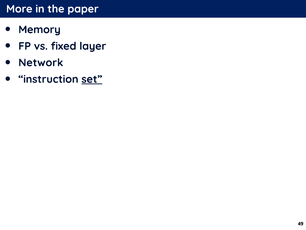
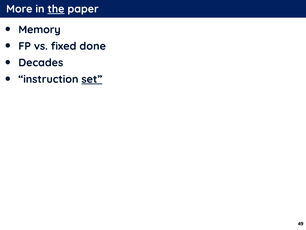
the underline: none -> present (56, 9)
layer: layer -> done (93, 46)
Network: Network -> Decades (41, 63)
